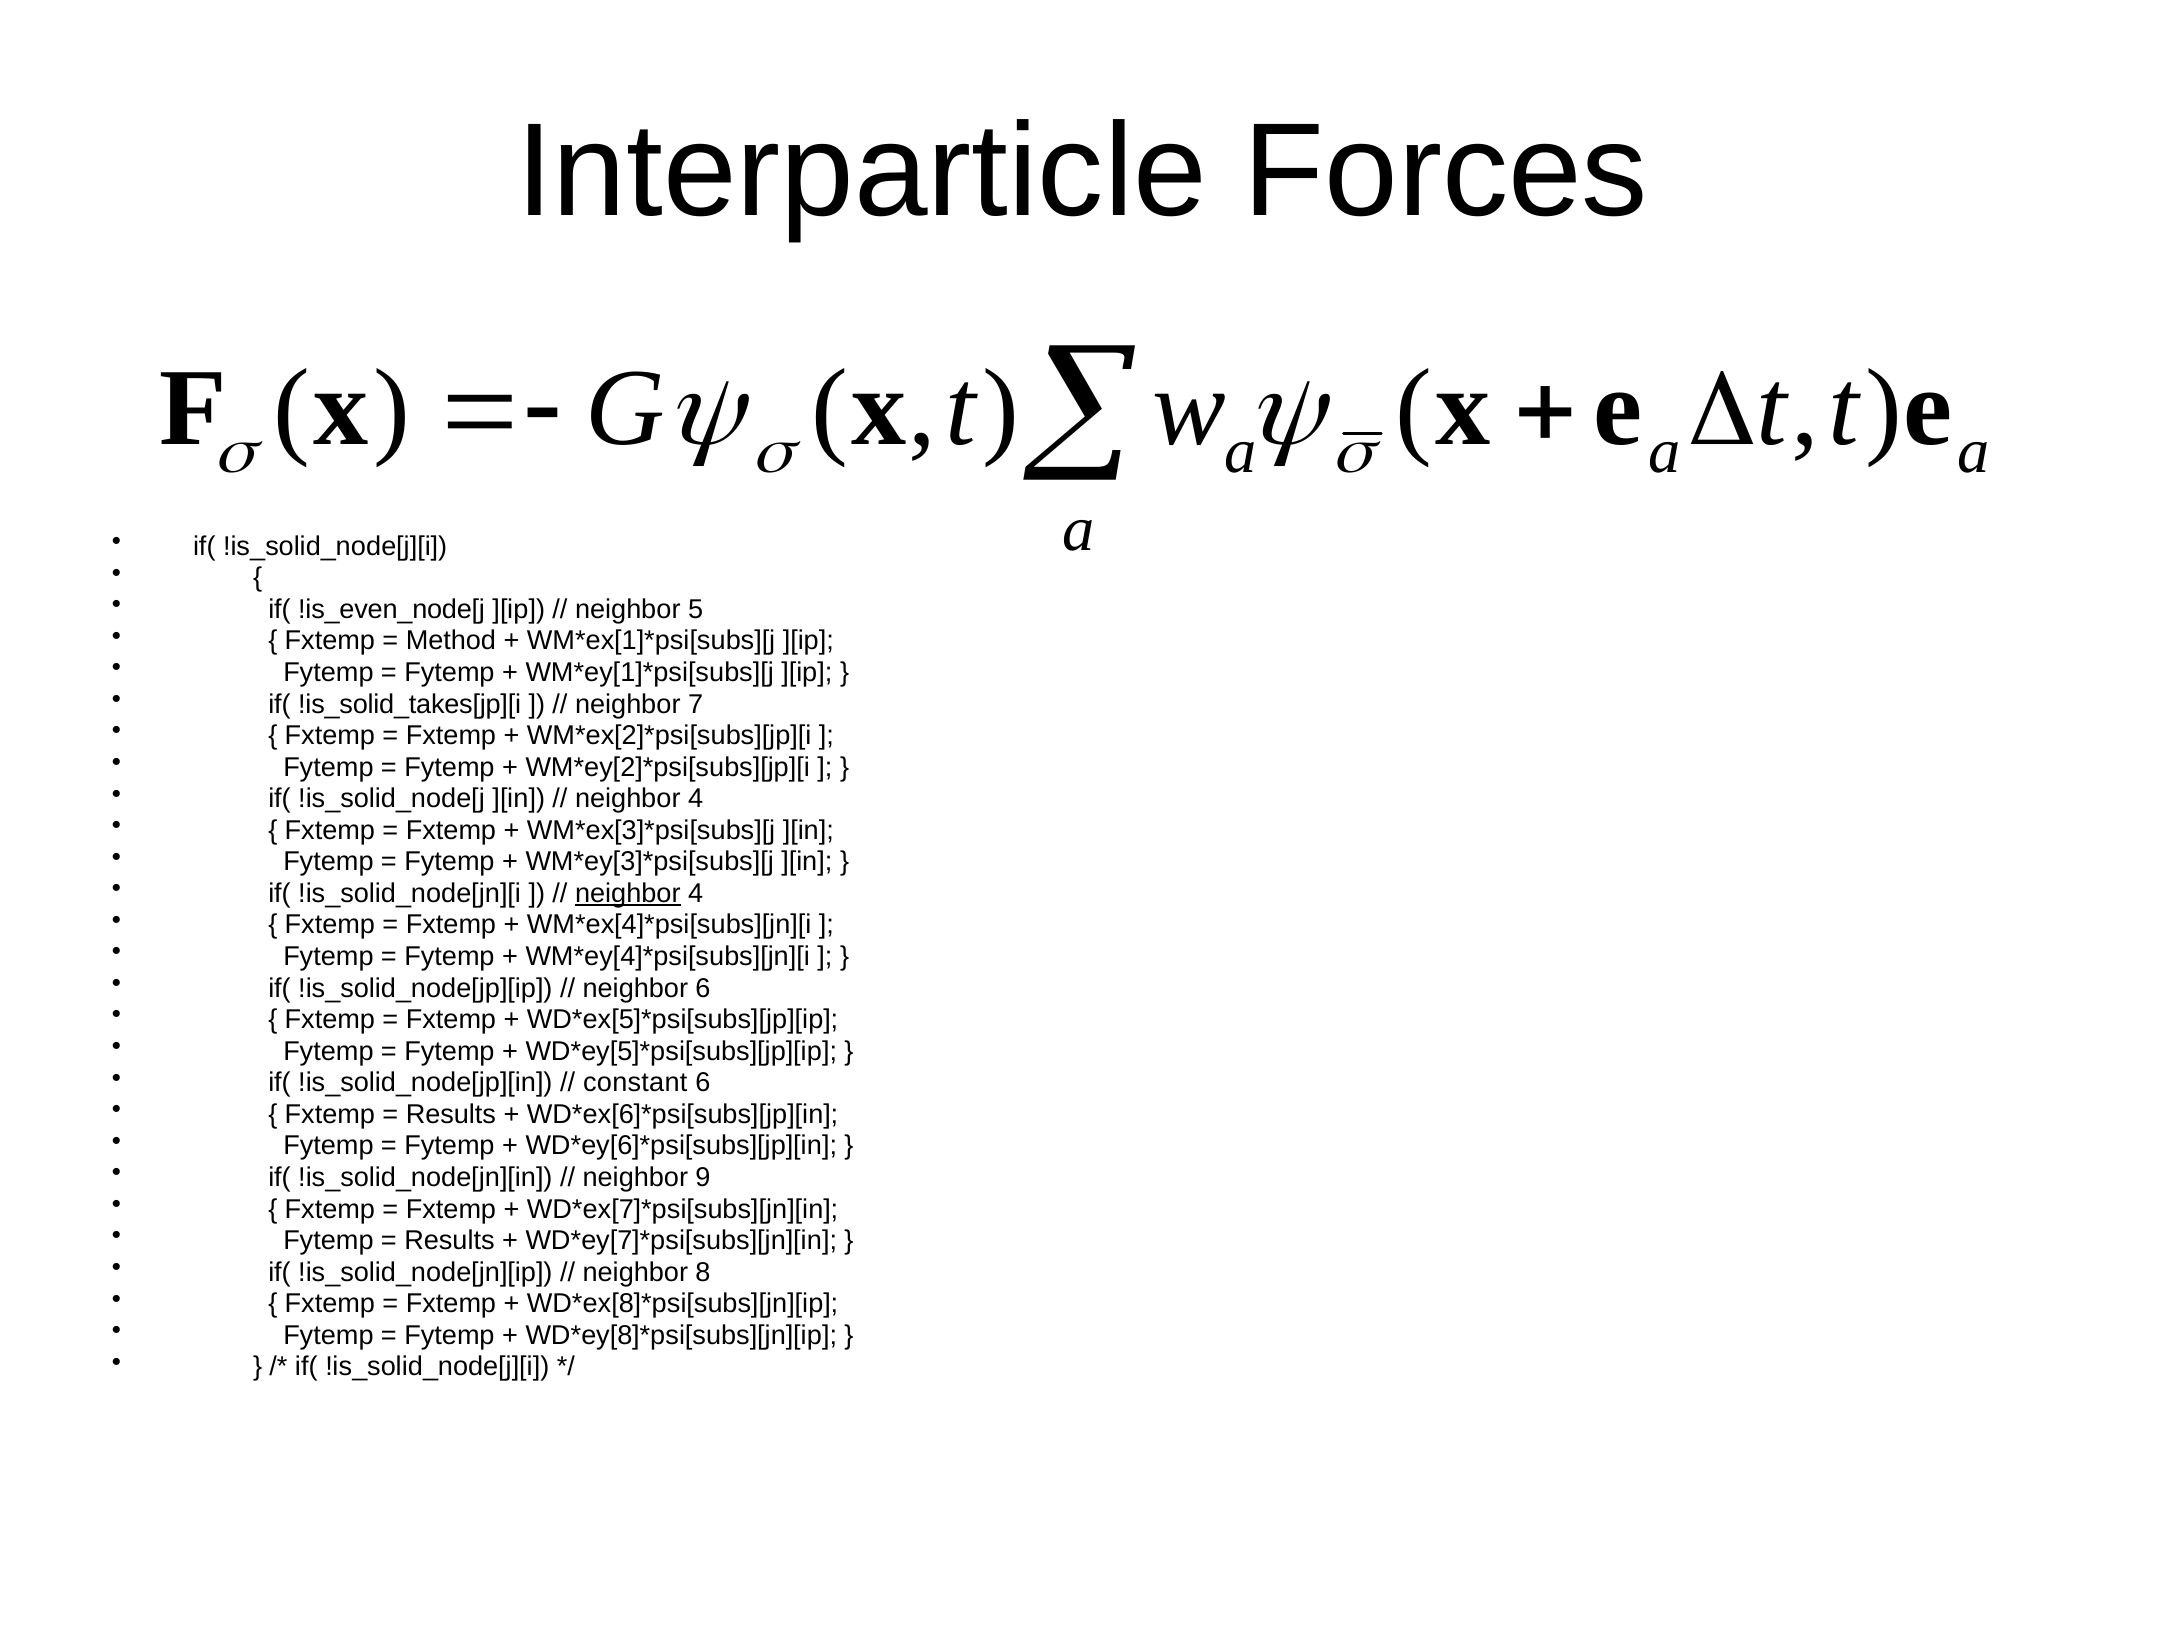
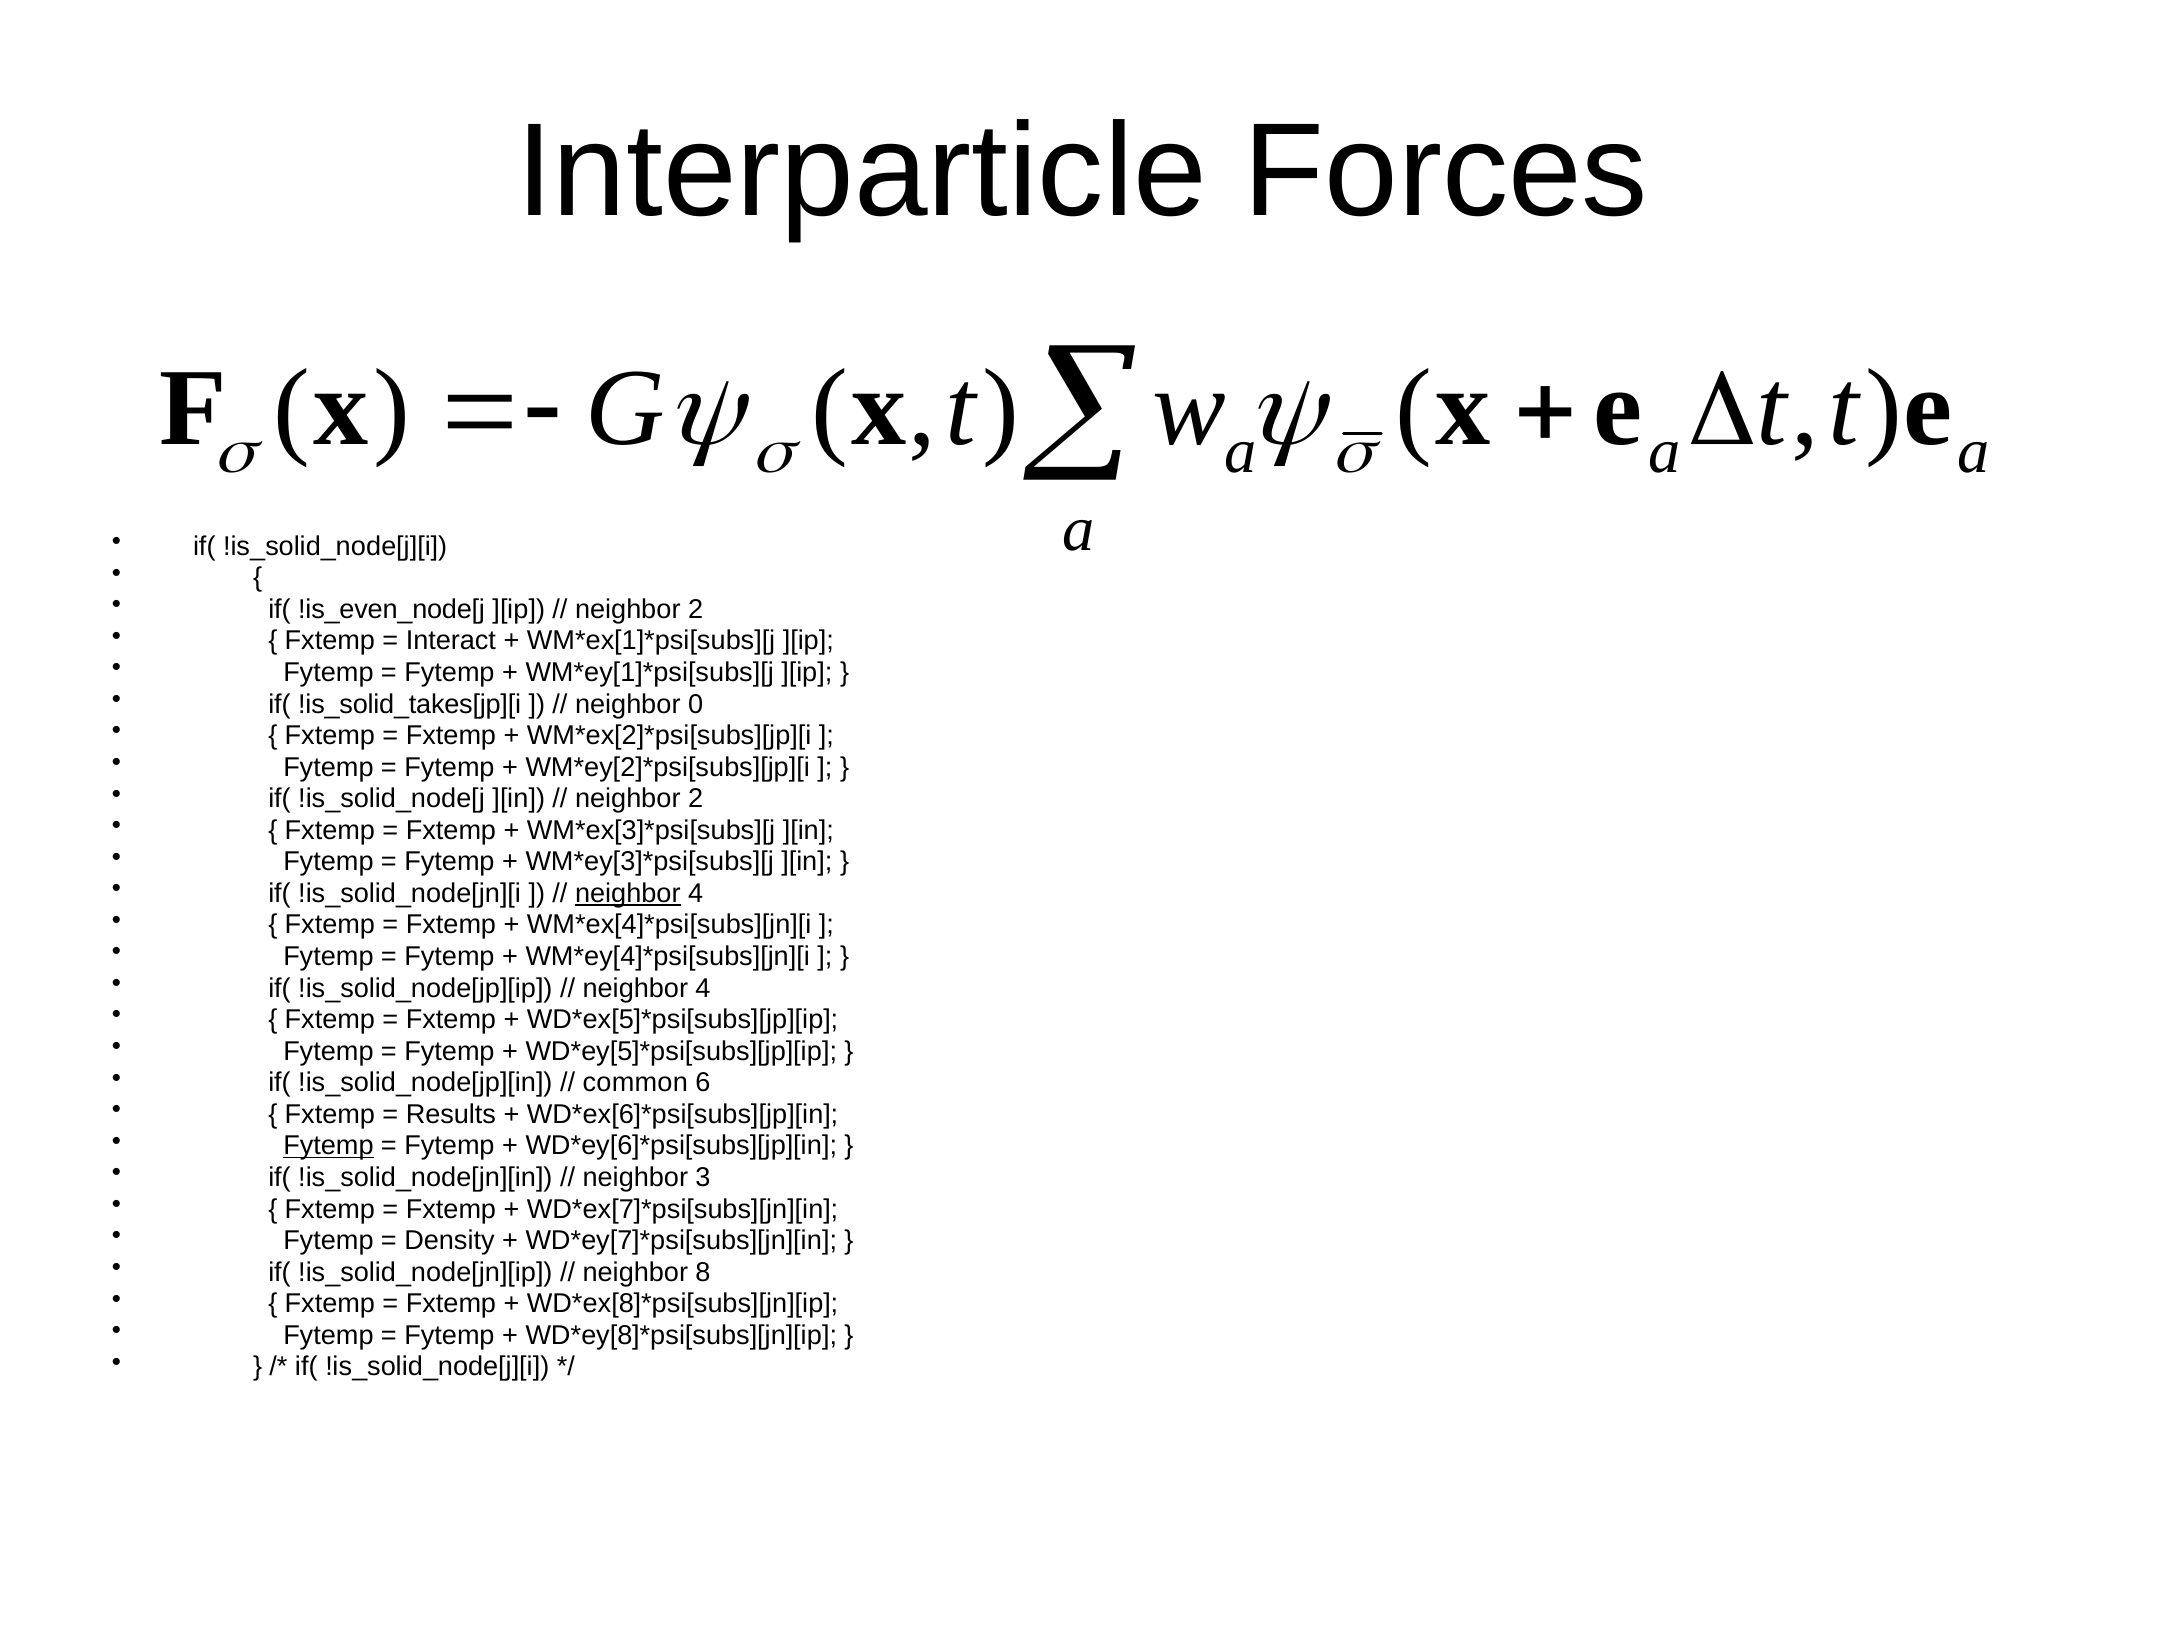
5: 5 -> 2 (696, 609)
Method: Method -> Interact (451, 641)
7: 7 -> 0 (696, 704)
4: 4 -> 2 (696, 799)
6: 6 -> 4 (703, 988)
constant: constant -> common (635, 1082)
Fytemp underline: none -> present (329, 1146)
9: 9 -> 3 (703, 1177)
Results: Results -> Density (449, 1240)
